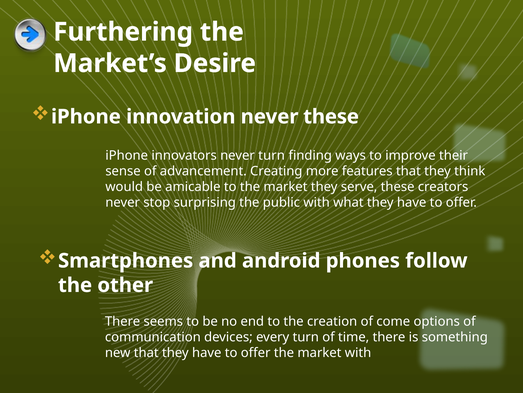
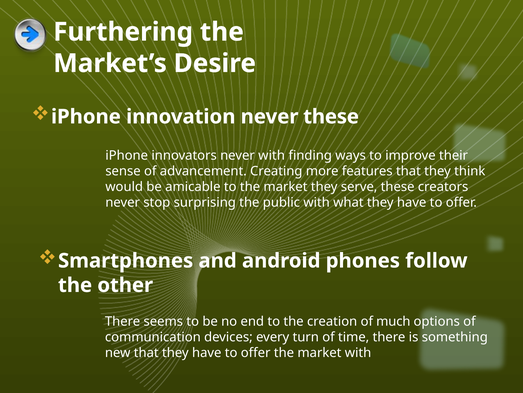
never turn: turn -> with (272, 155)
come: come -> much (393, 321)
